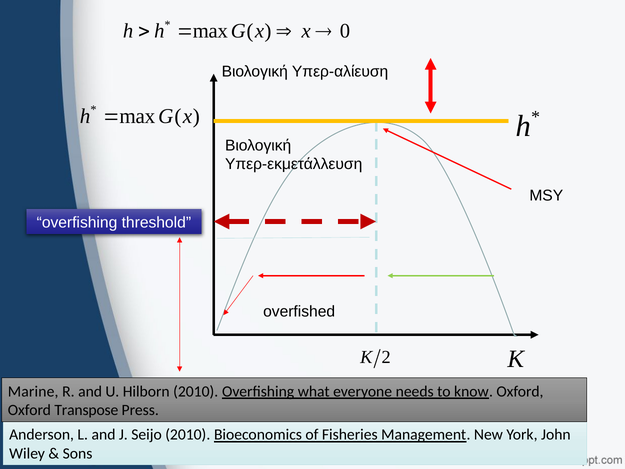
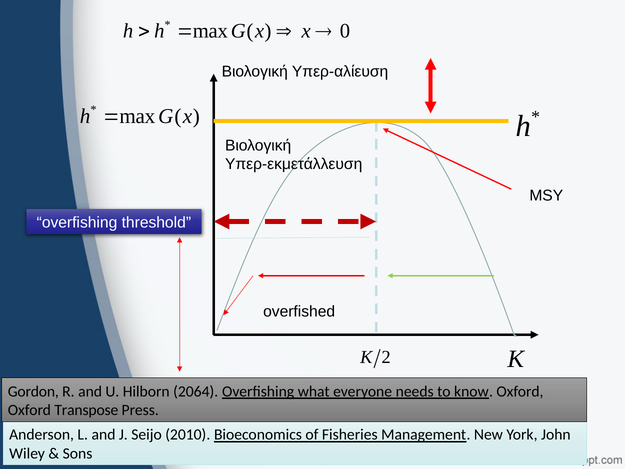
Marine: Marine -> Gordon (33, 391)
Hilborn 2010: 2010 -> 2064 (196, 391)
